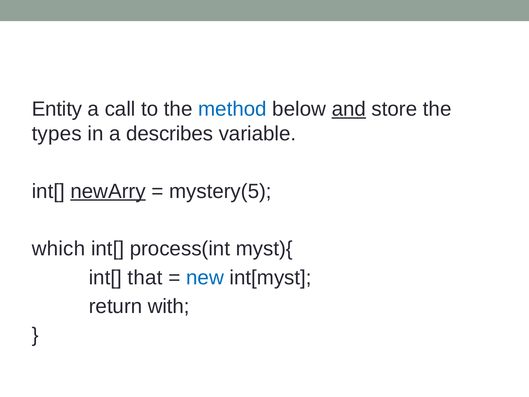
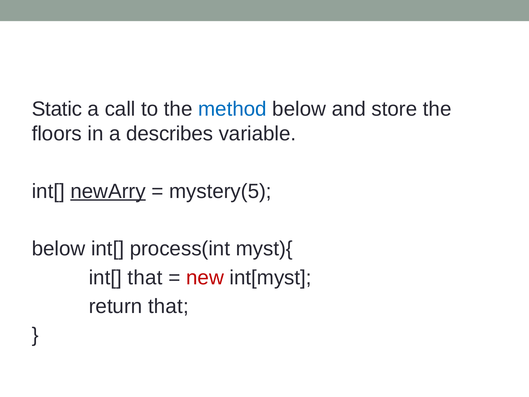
Entity: Entity -> Static (57, 109)
and underline: present -> none (349, 109)
types: types -> floors (57, 134)
which: which -> below (59, 249)
new colour: blue -> red (205, 277)
return with: with -> that (168, 306)
